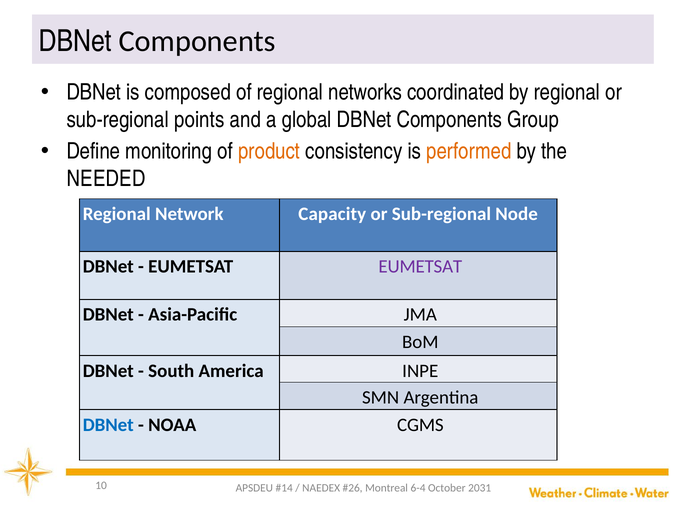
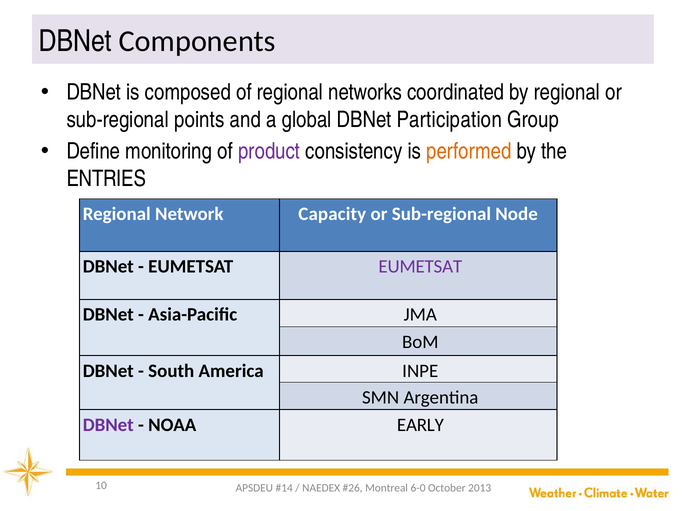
global DBNet Components: Components -> Participation (449, 120)
product colour: orange -> purple (269, 152)
NEEDED: NEEDED -> ENTRIES (106, 179)
DBNet colour: blue -> purple (108, 425)
CGMS: CGMS -> EARLY (420, 425)
6-4: 6-4 -> 6-0 (418, 488)
2031: 2031 -> 2013 (480, 488)
